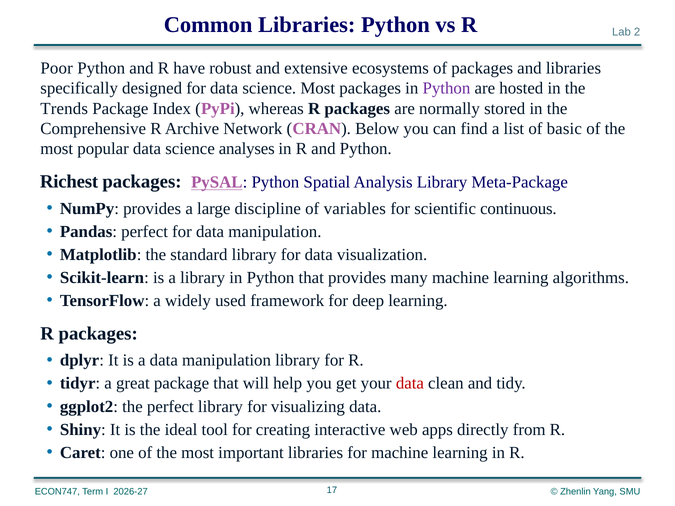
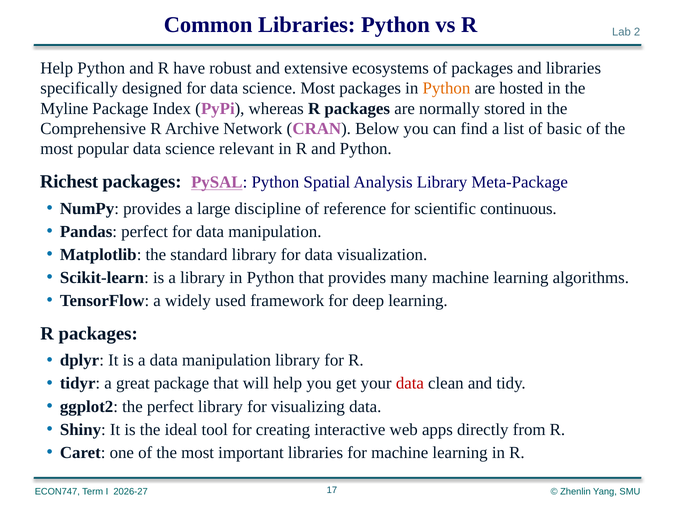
Poor: Poor -> Help (57, 68)
Python colour: purple -> orange (446, 88)
Trends: Trends -> Myline (64, 108)
analyses: analyses -> relevant (247, 149)
variables: variables -> reference (355, 209)
